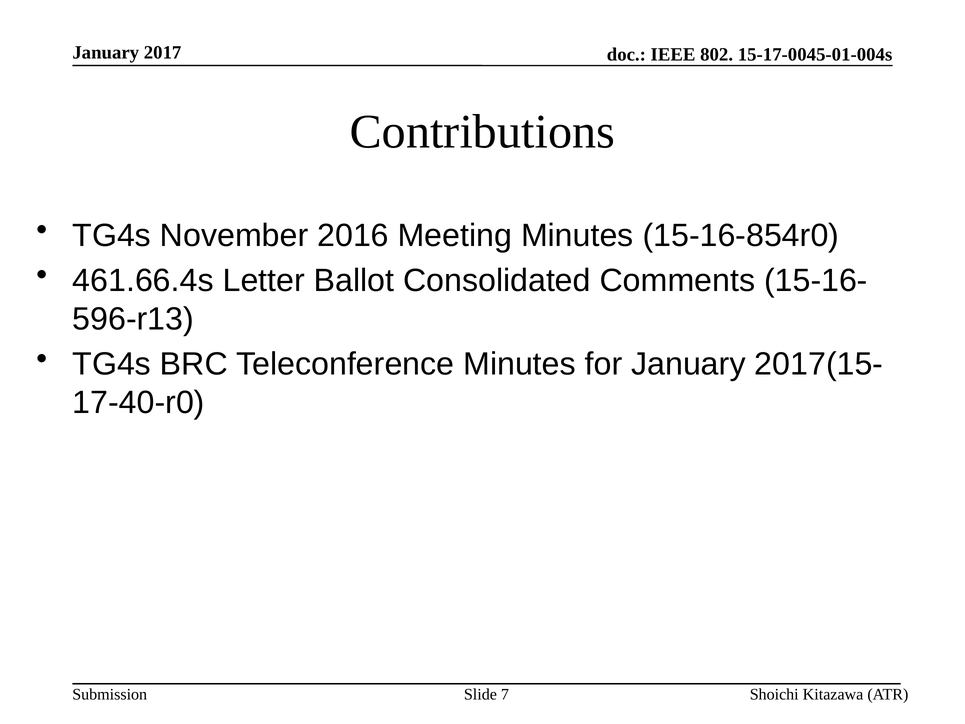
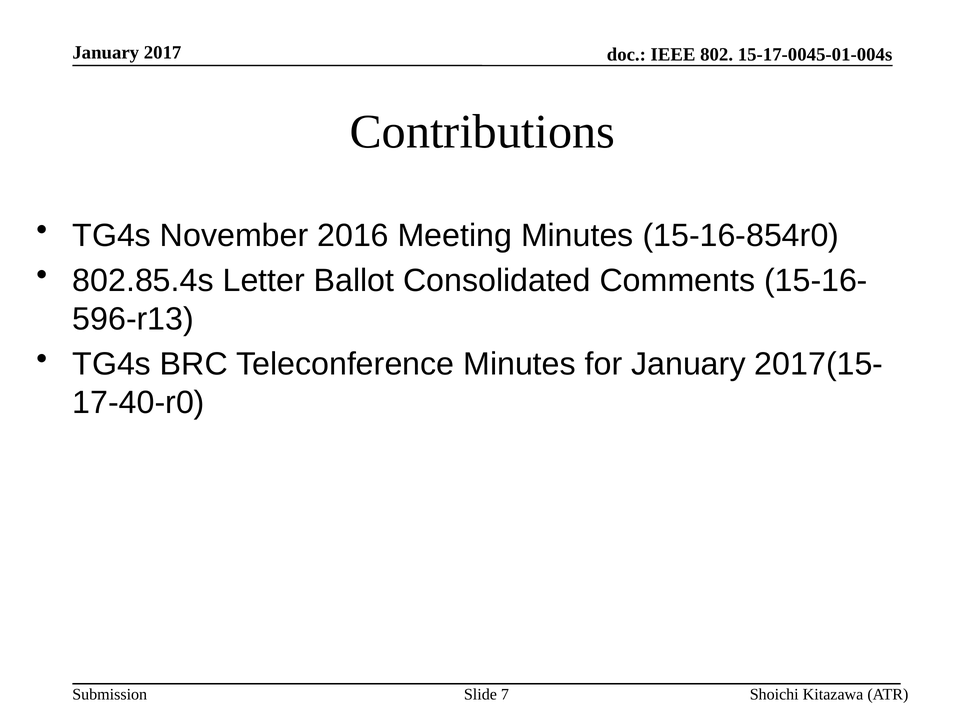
461.66.4s: 461.66.4s -> 802.85.4s (143, 281)
